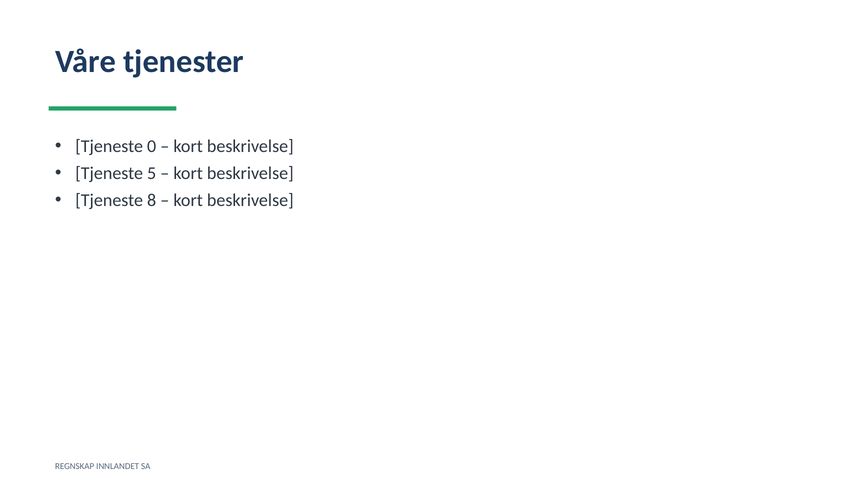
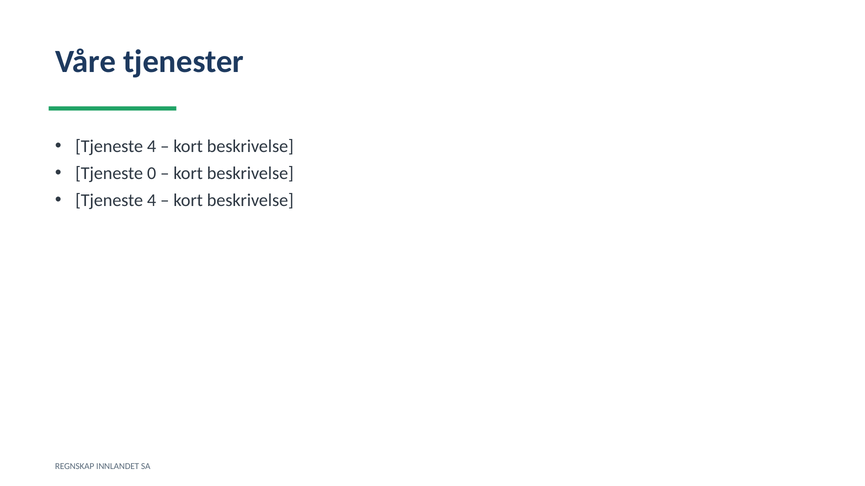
0: 0 -> 4 (152, 147)
5: 5 -> 0 (152, 174)
8: 8 -> 4 (152, 201)
